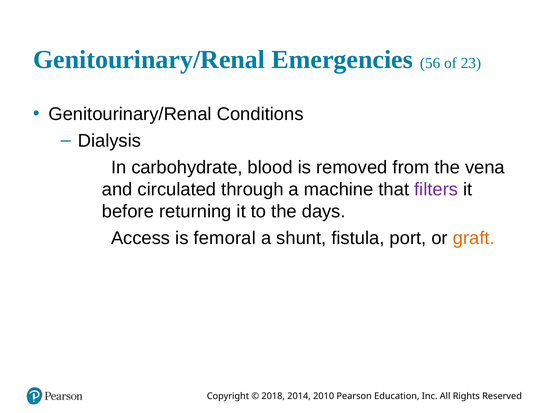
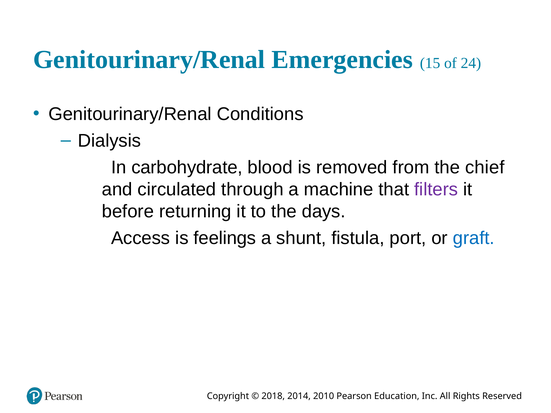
56: 56 -> 15 (430, 63)
23: 23 -> 24 (471, 63)
vena: vena -> chief (485, 168)
femoral: femoral -> feelings (225, 238)
graft colour: orange -> blue (474, 238)
